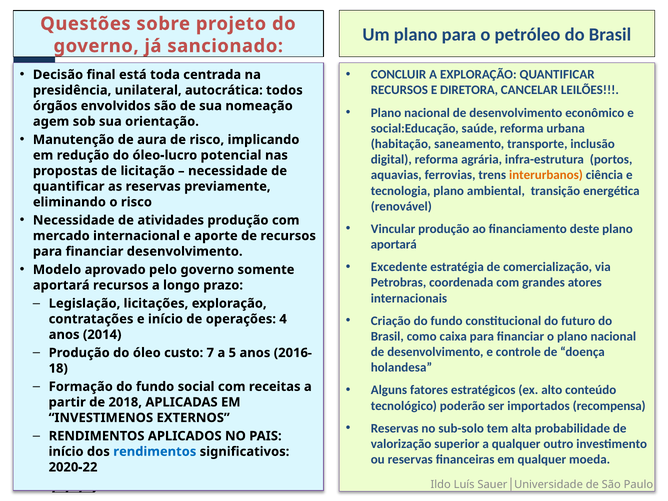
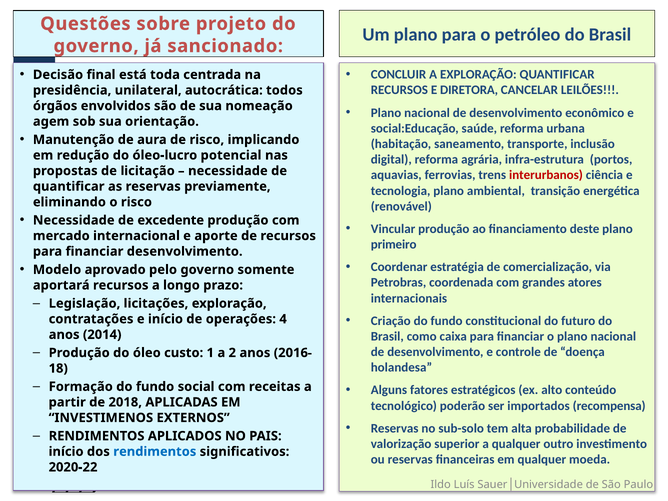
interurbanos colour: orange -> red (546, 175)
atividades: atividades -> excedente (171, 220)
aportará: aportará -> primeiro (394, 244)
Excedente: Excedente -> Coordenar (399, 267)
7: 7 -> 1 (210, 353)
5: 5 -> 2 (232, 353)
